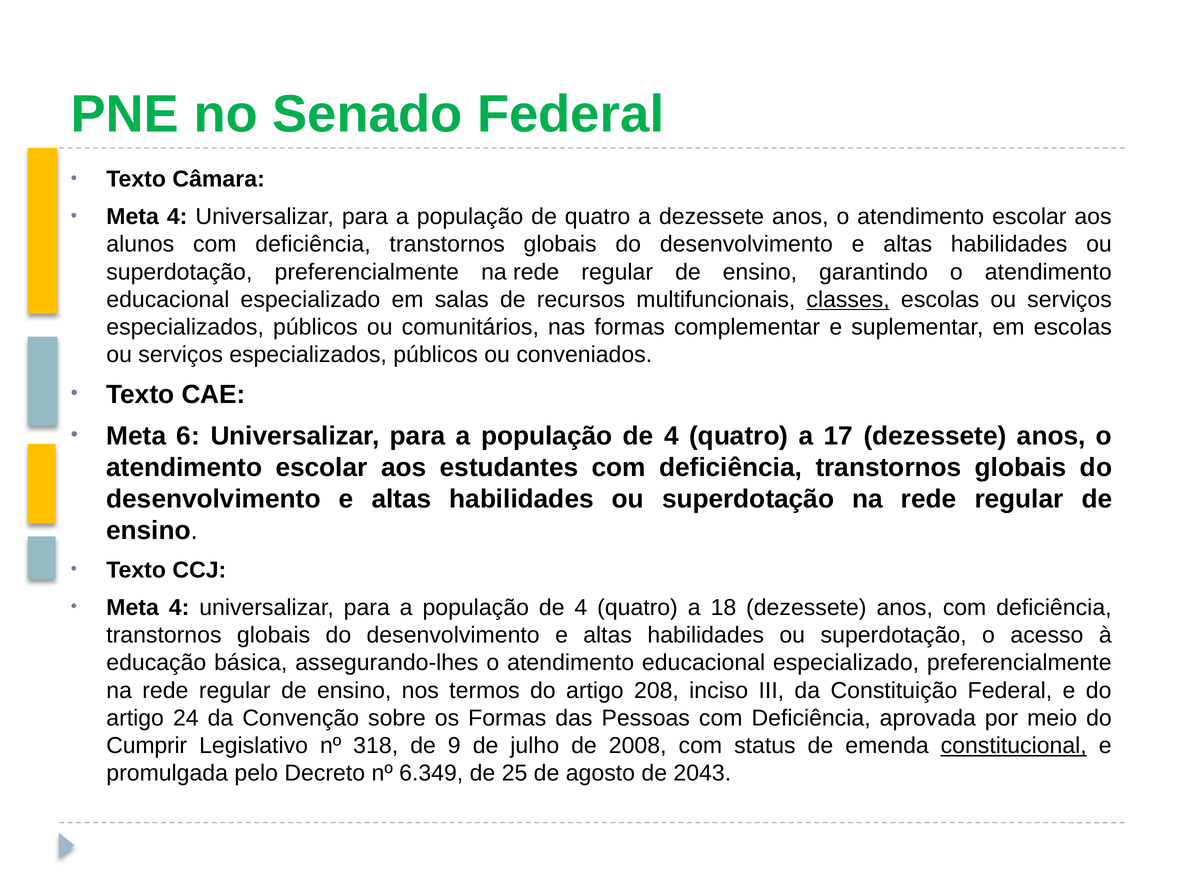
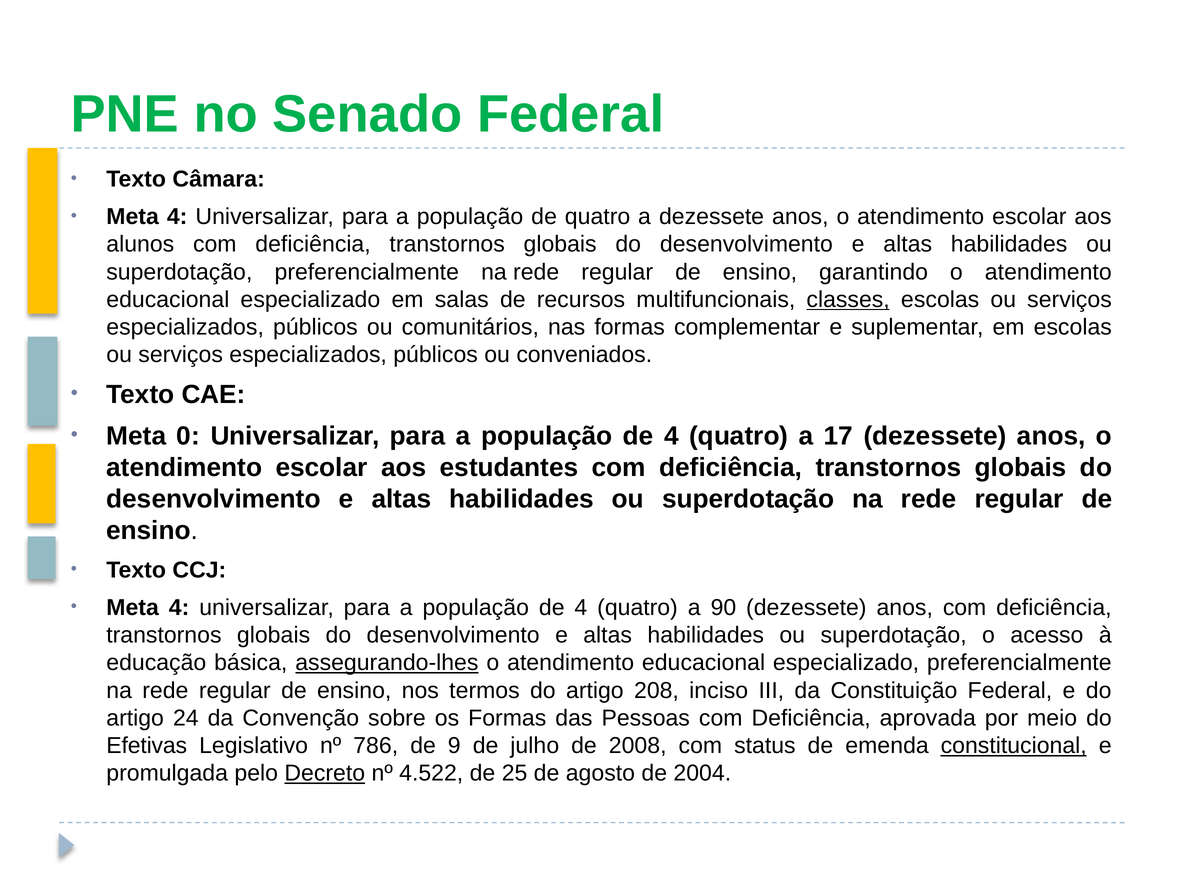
6: 6 -> 0 (188, 436)
18: 18 -> 90 (723, 607)
assegurando-lhes underline: none -> present (387, 663)
Cumprir: Cumprir -> Efetivas (147, 746)
318: 318 -> 786 (376, 746)
Decreto underline: none -> present (325, 773)
6.349: 6.349 -> 4.522 (431, 773)
2043: 2043 -> 2004 (702, 773)
